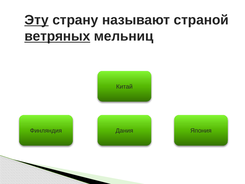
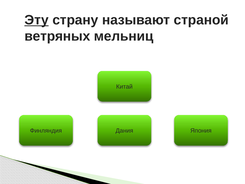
ветряных underline: present -> none (57, 36)
